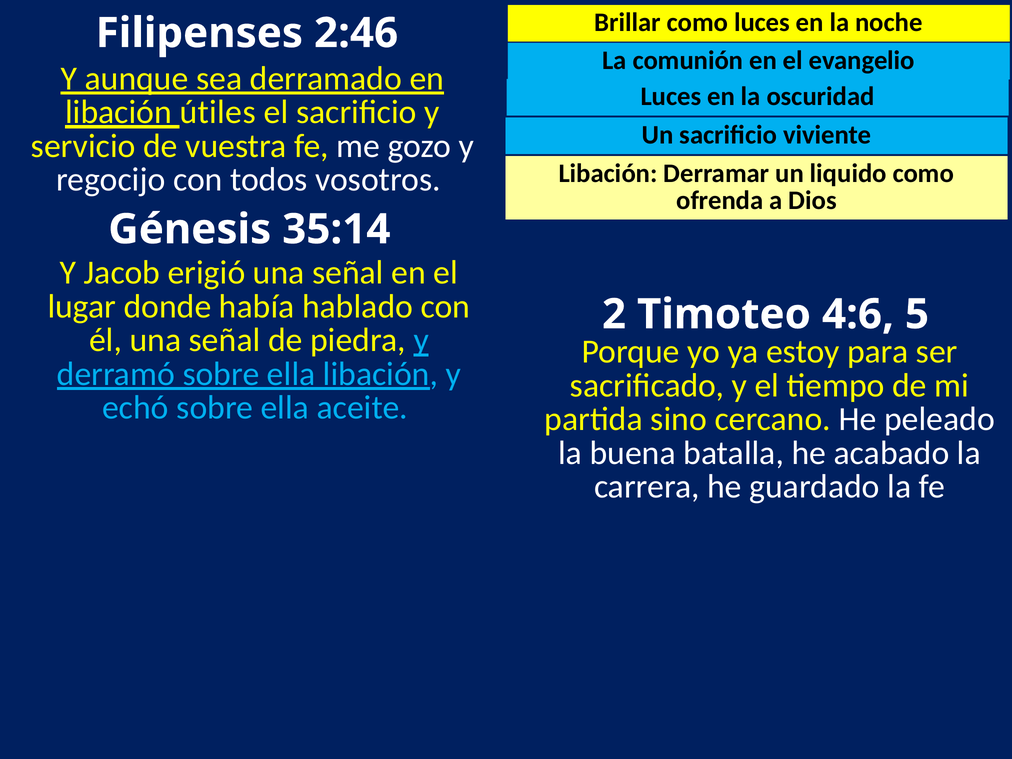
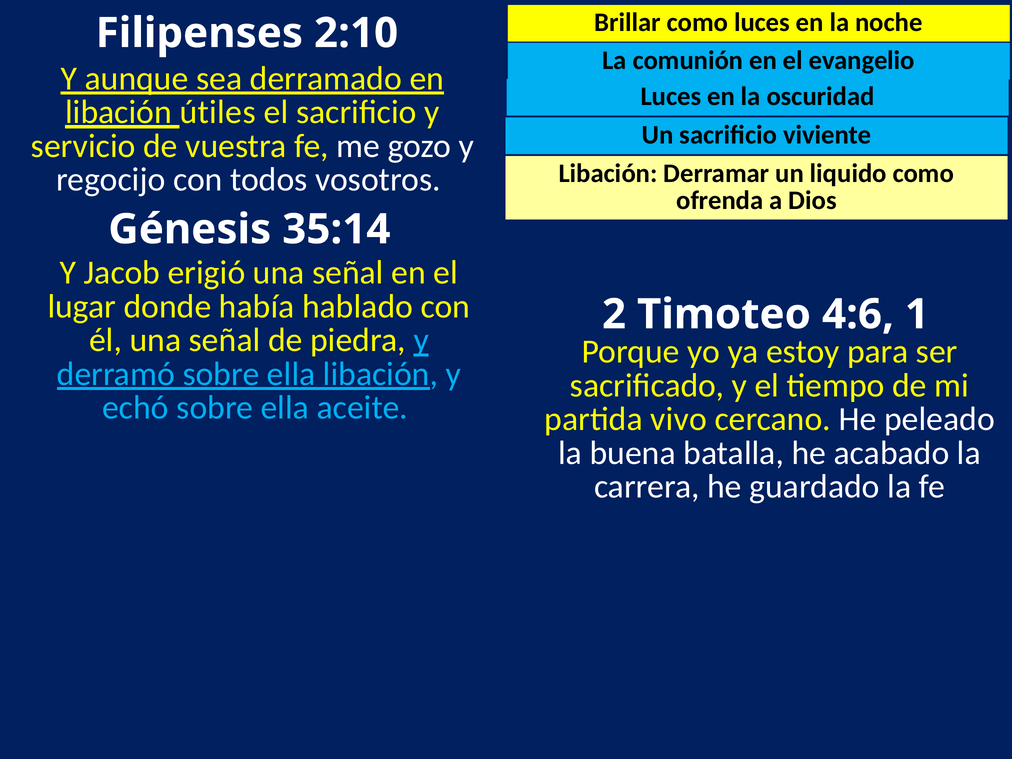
2:46: 2:46 -> 2:10 (356, 33)
5: 5 -> 1 (917, 314)
sino: sino -> vivo (679, 419)
